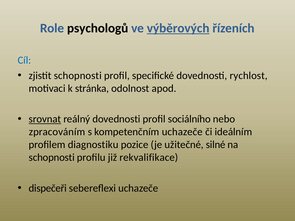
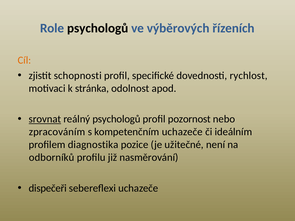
výběrových underline: present -> none (178, 28)
Cíl colour: blue -> orange (24, 60)
reálný dovednosti: dovednosti -> psychologů (116, 119)
sociálního: sociálního -> pozornost (189, 119)
diagnostiku: diagnostiku -> diagnostika (93, 145)
silné: silné -> není (216, 145)
schopnosti: schopnosti -> odborníků (52, 158)
rekvalifikace: rekvalifikace -> nasměrování (149, 158)
